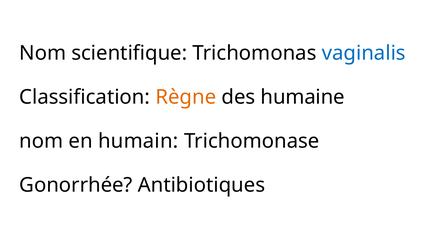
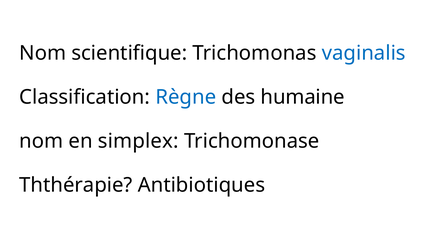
Règne colour: orange -> blue (186, 97)
humain: humain -> simplex (138, 141)
Gonorrhée: Gonorrhée -> Ththérapie (76, 185)
